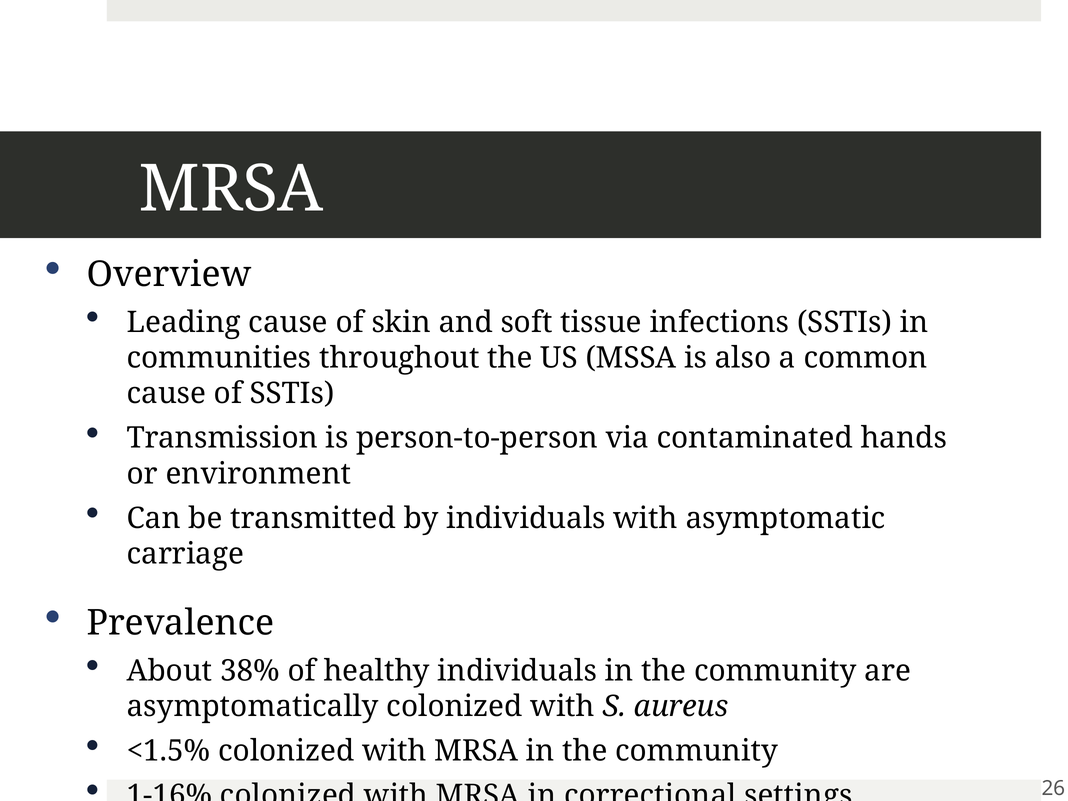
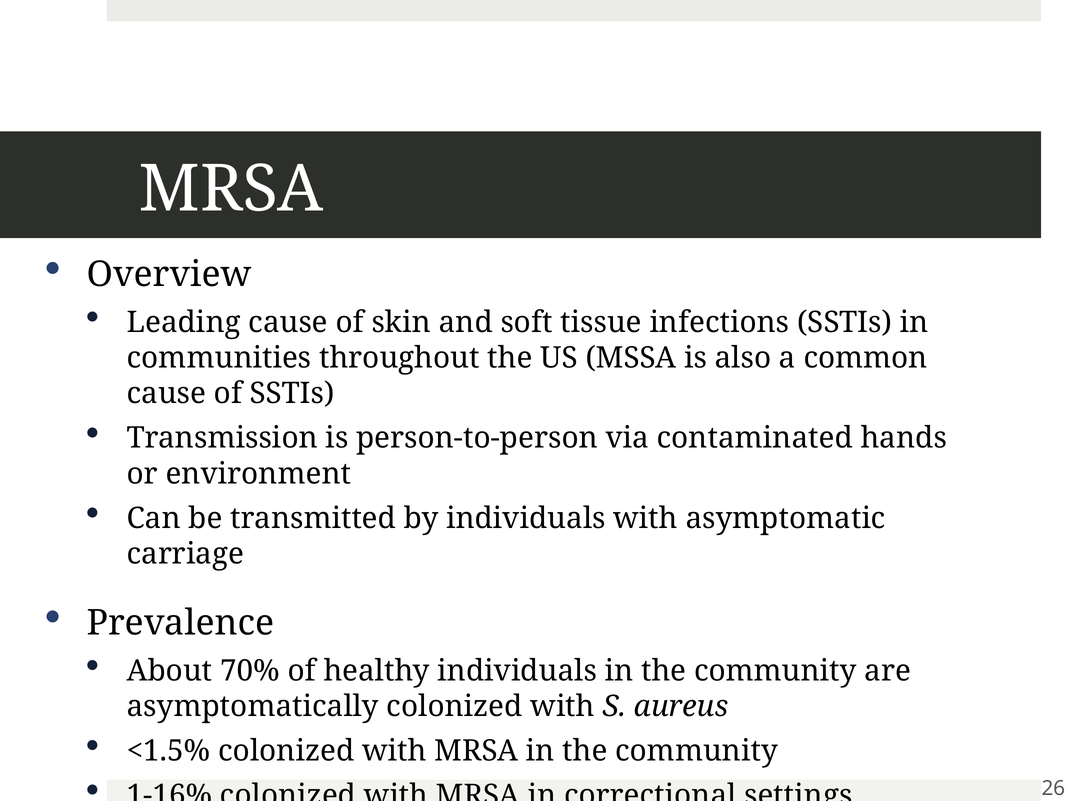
38%: 38% -> 70% (250, 671)
